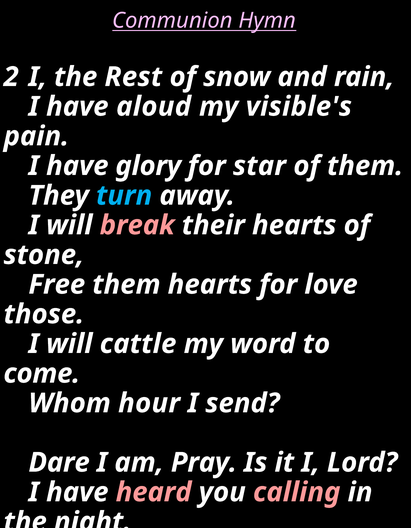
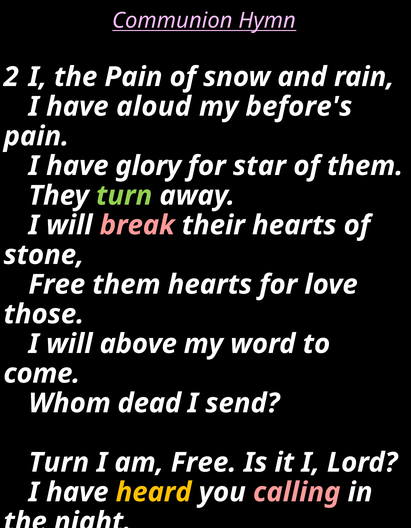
the Rest: Rest -> Pain (133, 77)
visible's: visible's -> before's (299, 107)
turn colour: light blue -> light green (124, 196)
cattle: cattle -> above (138, 344)
hour: hour -> dead (149, 404)
Dare: Dare -> Turn (59, 463)
am Pray: Pray -> Free (204, 463)
heard colour: pink -> yellow (154, 493)
